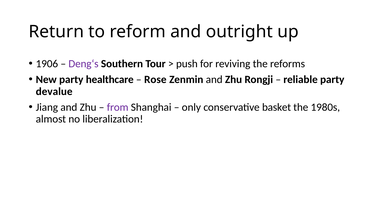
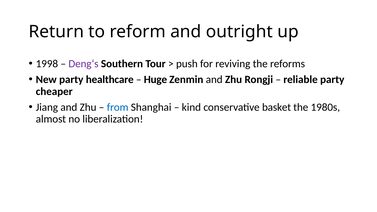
1906: 1906 -> 1998 (47, 64)
Rose: Rose -> Huge (155, 80)
devalue: devalue -> cheaper (54, 91)
from colour: purple -> blue (118, 107)
only: only -> kind (191, 107)
